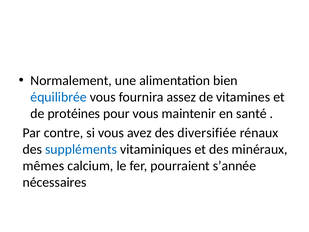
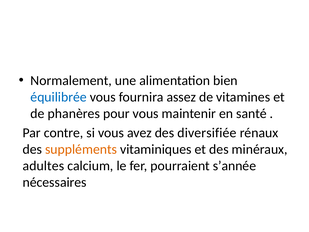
protéines: protéines -> phanères (74, 113)
suppléments colour: blue -> orange (81, 149)
mêmes: mêmes -> adultes (43, 166)
